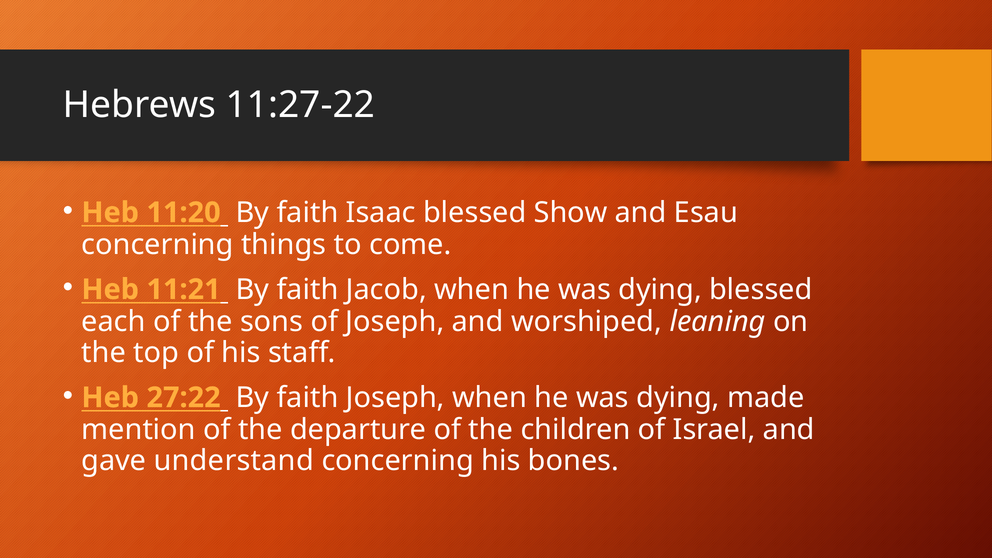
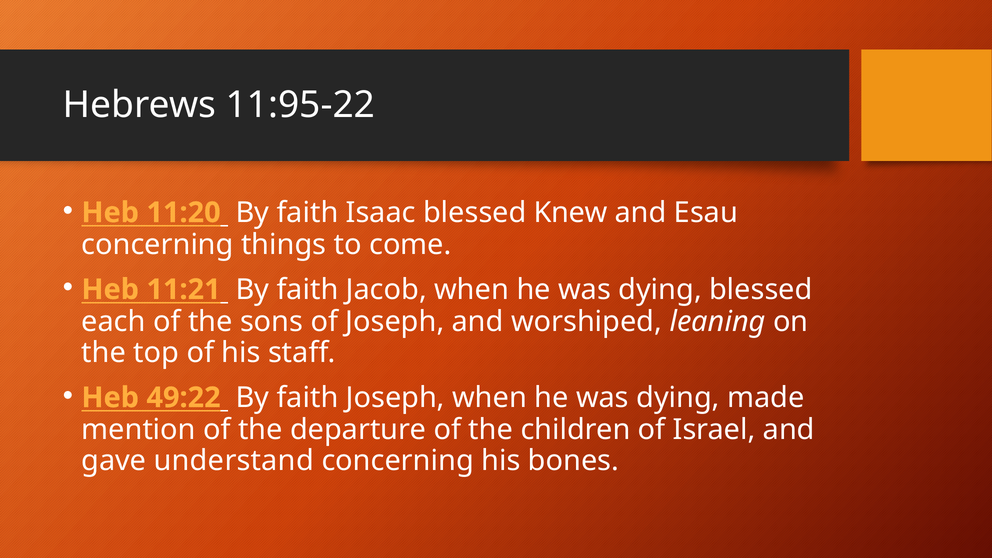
11:27-22: 11:27-22 -> 11:95-22 (300, 105)
Show: Show -> Knew (571, 213)
27:22: 27:22 -> 49:22 (184, 398)
